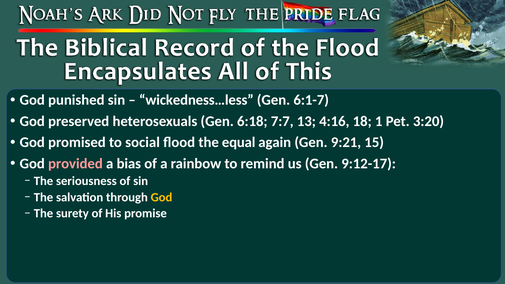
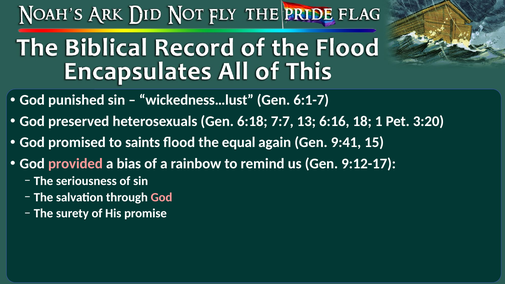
wickedness…less: wickedness…less -> wickedness…lust (196, 100)
4:16: 4:16 -> 6:16 (334, 121)
social: social -> saints (143, 142)
9:21: 9:21 -> 9:41 (346, 142)
God colour: yellow -> pink (161, 197)
